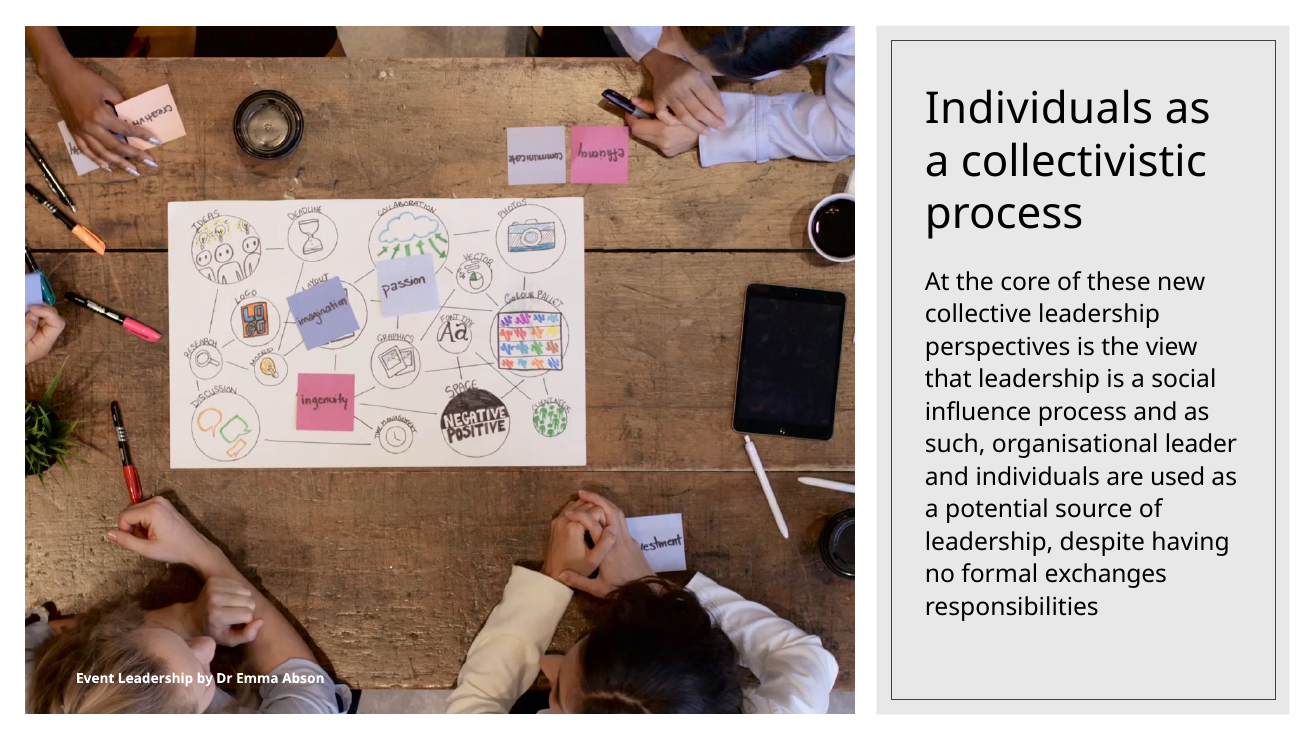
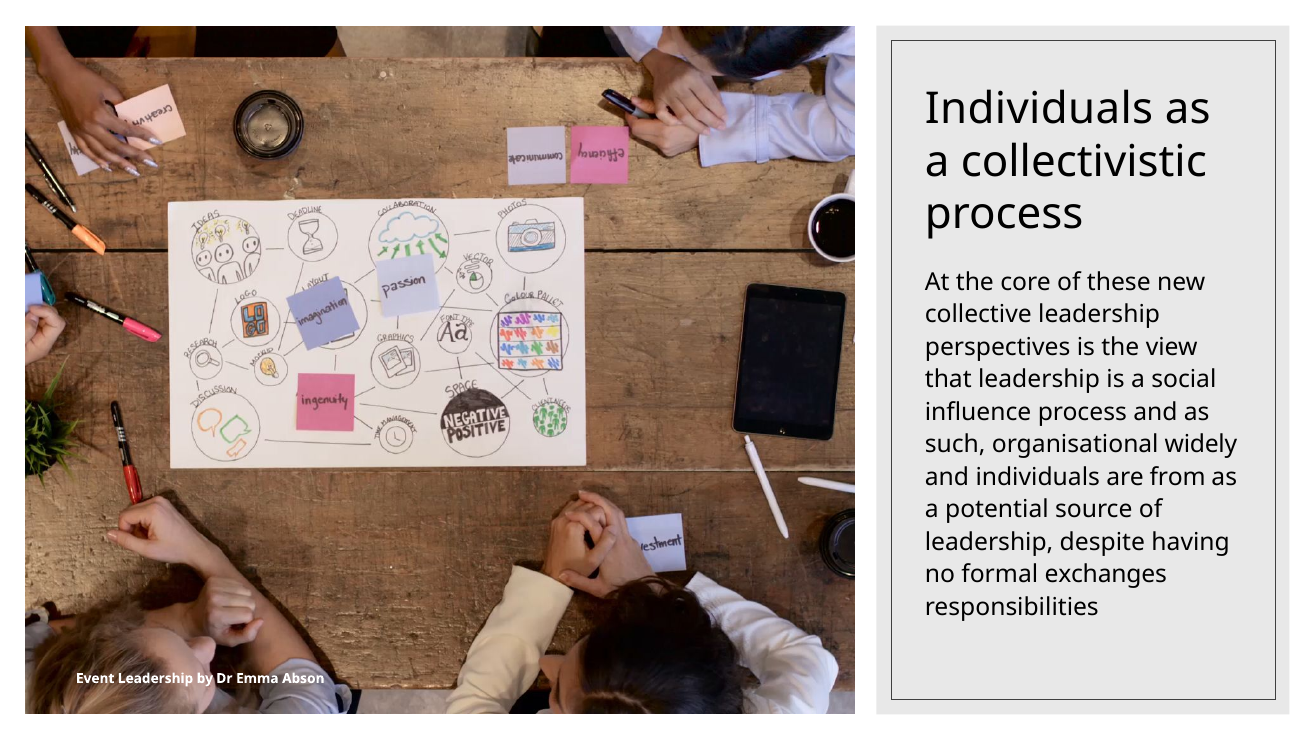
leader: leader -> widely (1201, 445)
used: used -> from (1178, 477)
